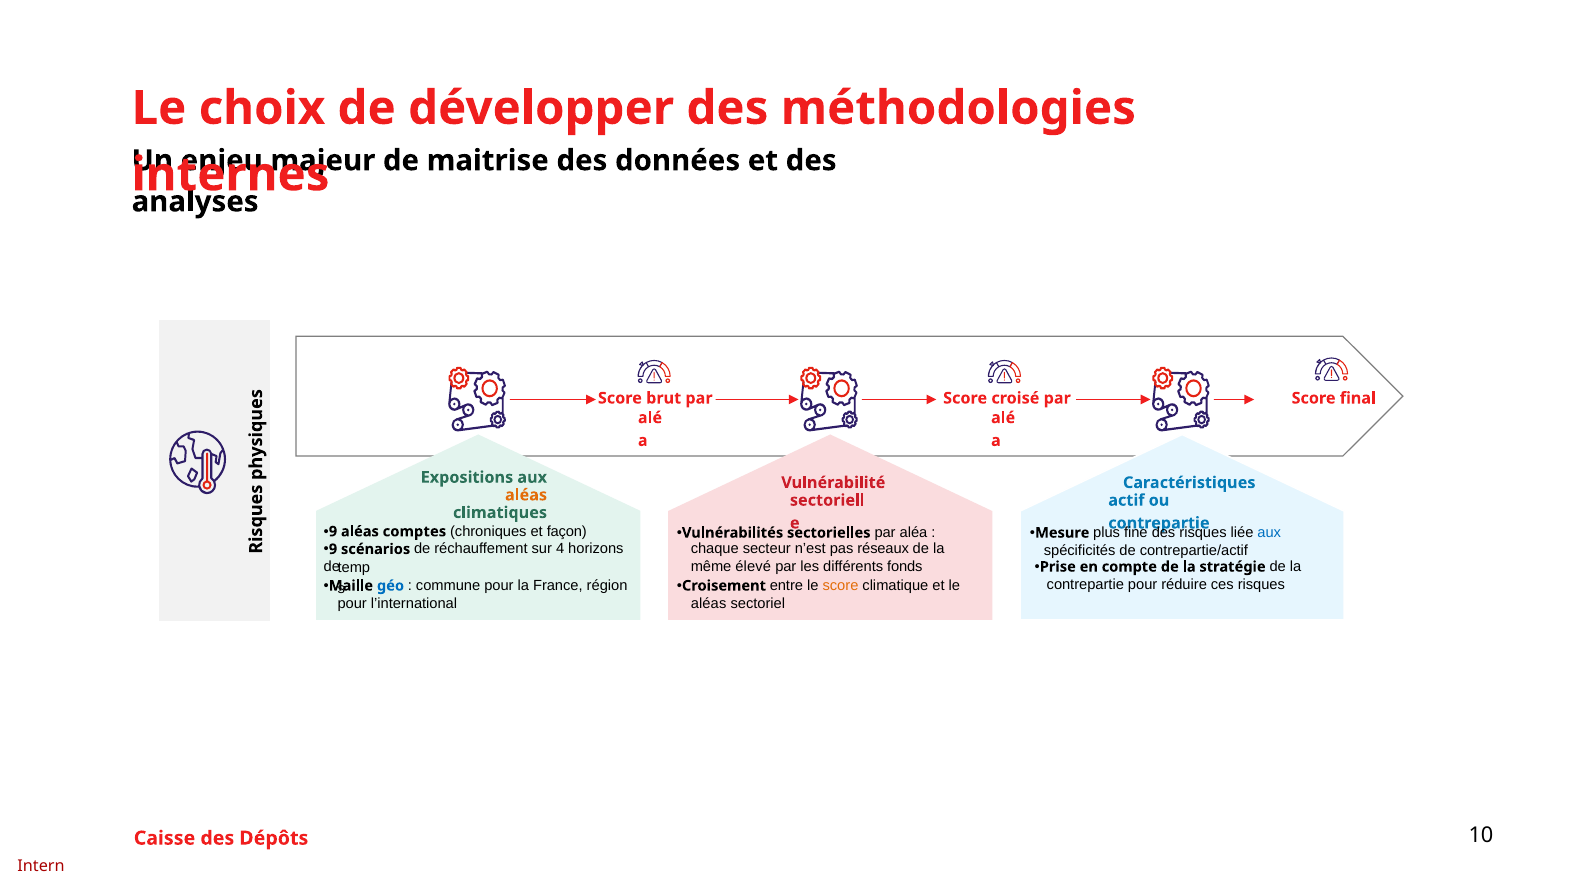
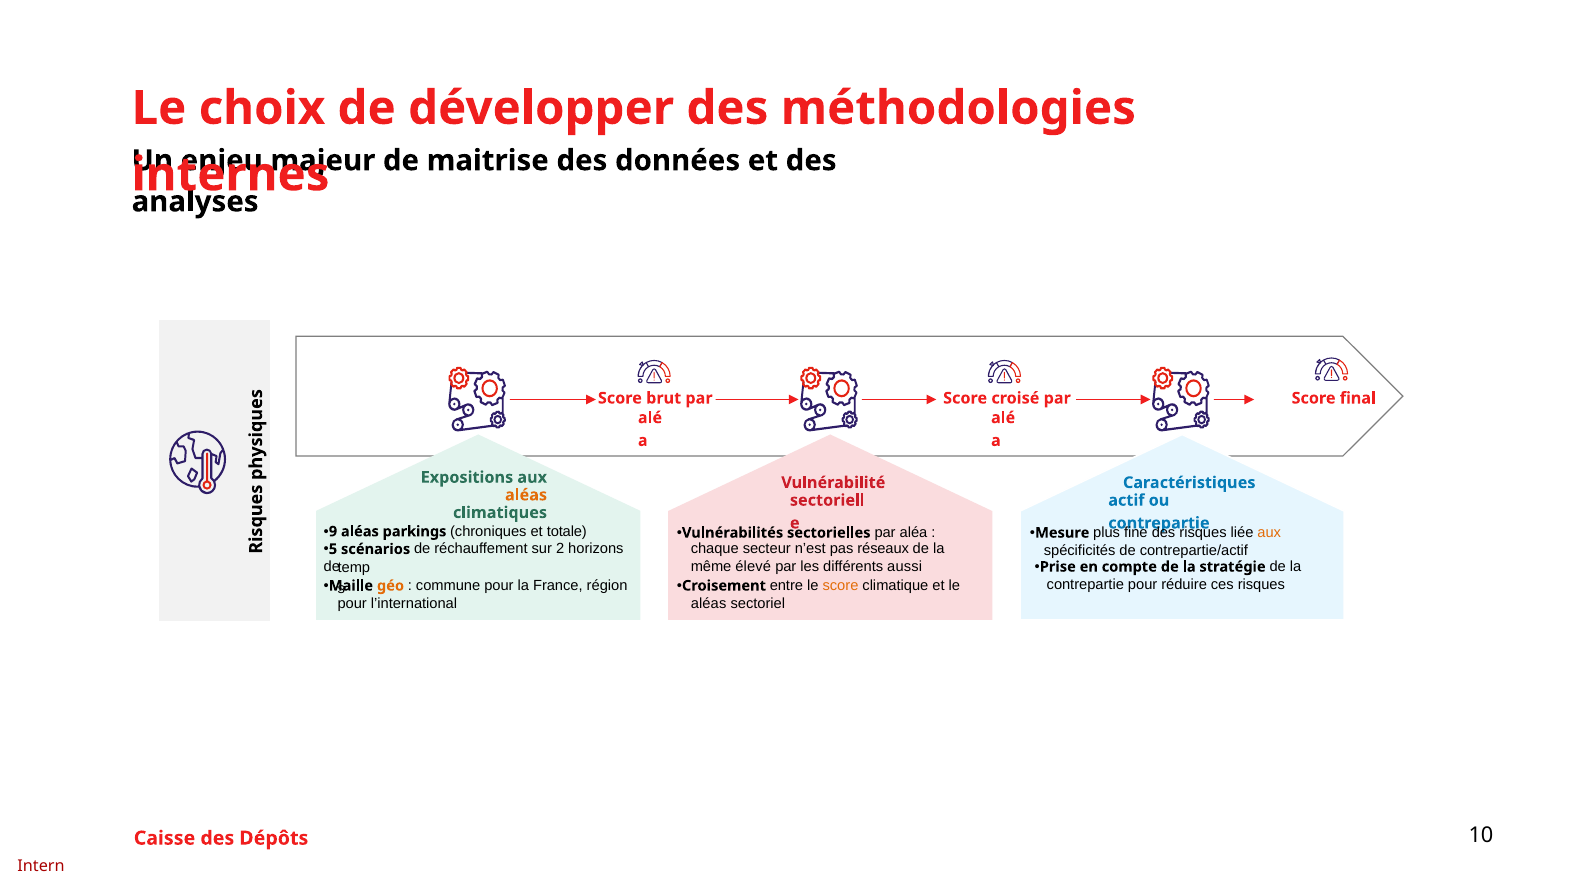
comptes: comptes -> parkings (414, 532)
façon: façon -> totale (567, 532)
aux colour: blue -> orange (1269, 533)
9: 9 -> 5 (333, 549)
4: 4 -> 2 (560, 549)
fonds: fonds -> aussi (905, 567)
géo colour: blue -> orange (390, 586)
